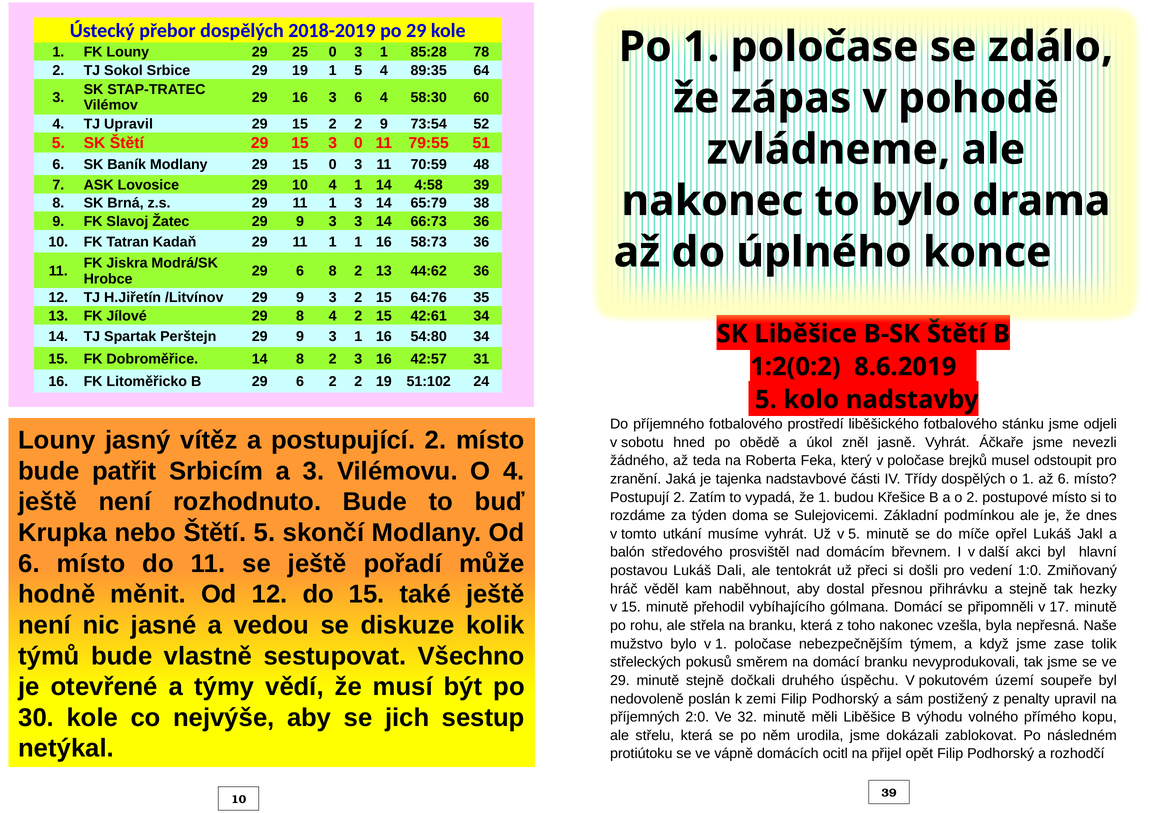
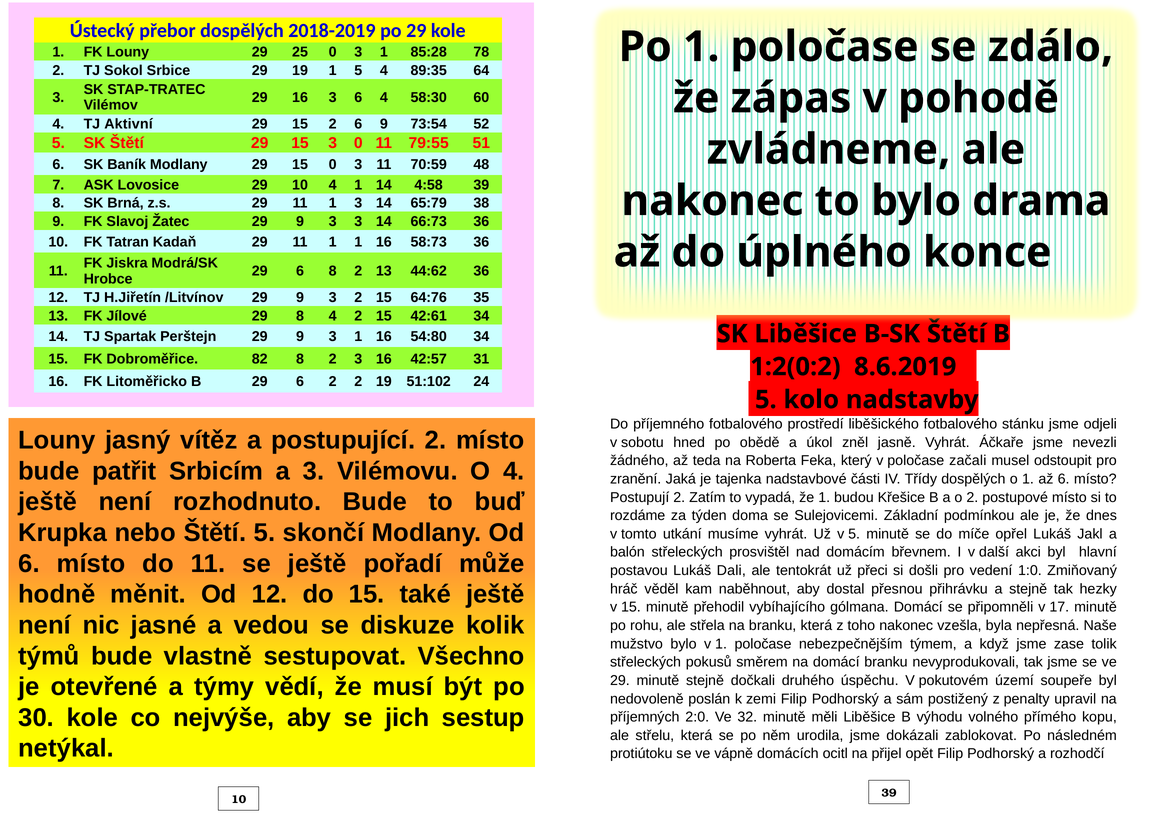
TJ Upravil: Upravil -> Aktivní (128, 124)
15 2 2: 2 -> 6 (358, 124)
Dobroměřice 14: 14 -> 82 (260, 359)
brejků: brejků -> začali (968, 461)
balón středového: středového -> střeleckých (687, 553)
